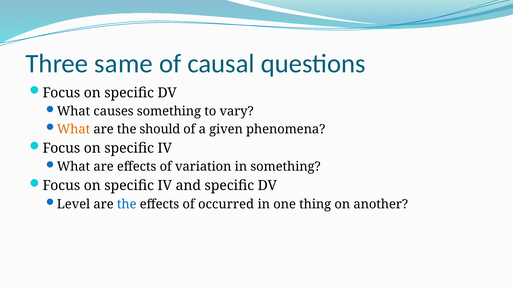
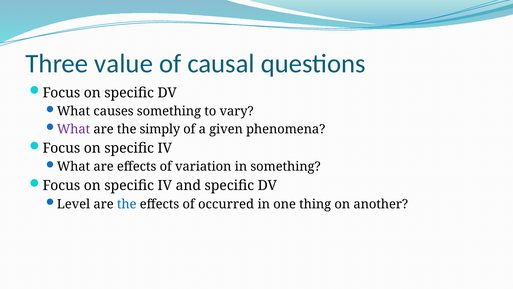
same: same -> value (124, 64)
What colour: orange -> purple (74, 129)
should: should -> simply (160, 129)
